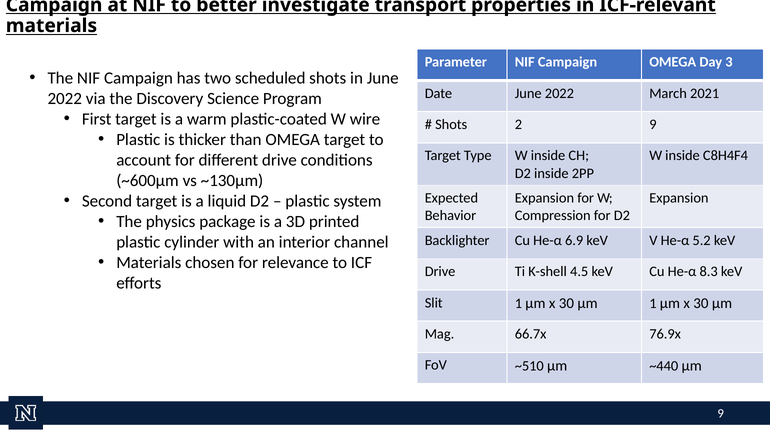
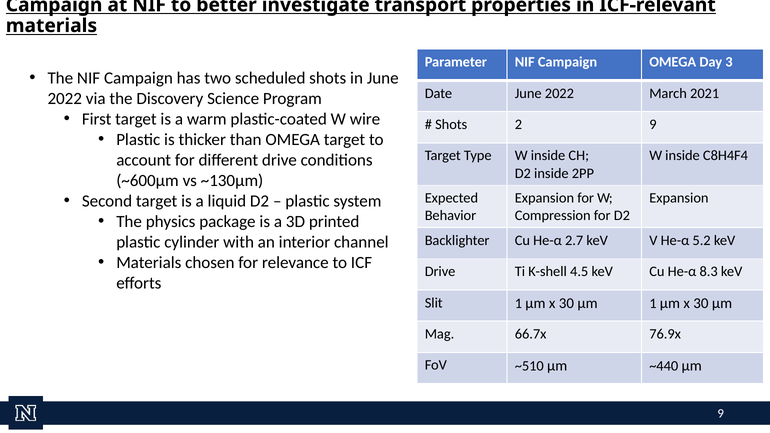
6.9: 6.9 -> 2.7 (574, 240)
